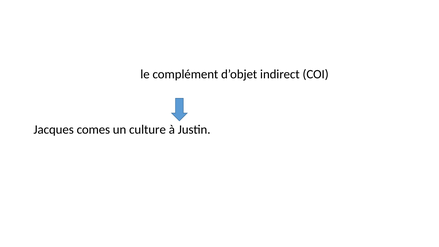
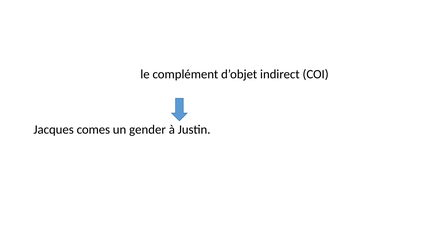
culture: culture -> gender (147, 129)
